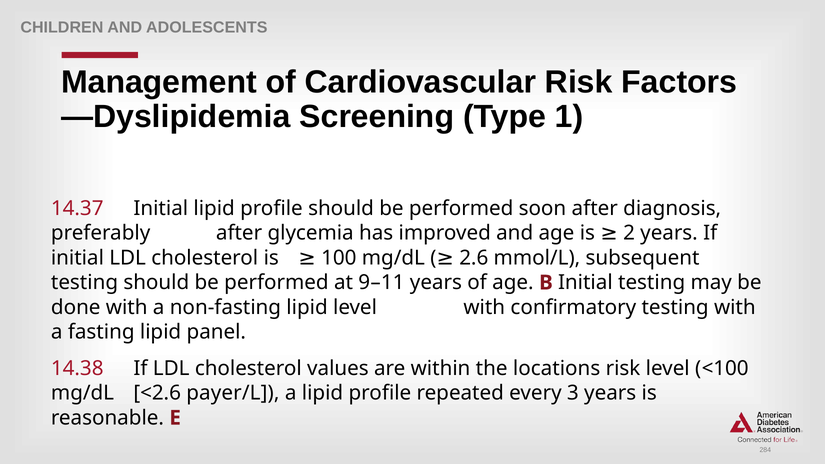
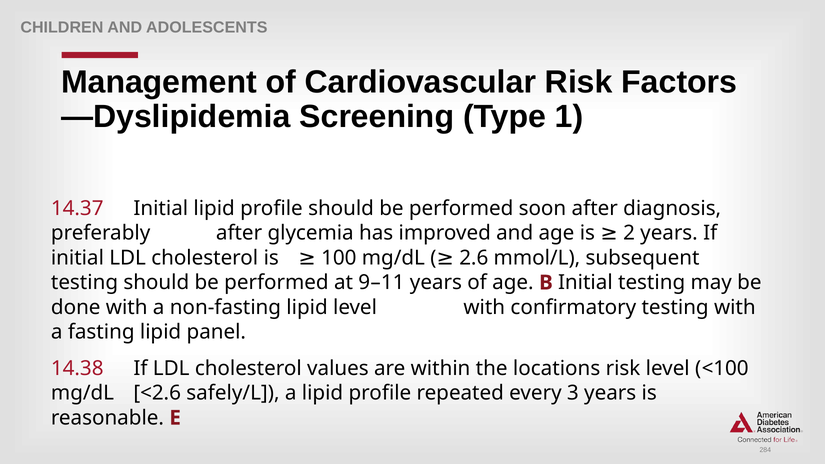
payer/L: payer/L -> safely/L (233, 393)
